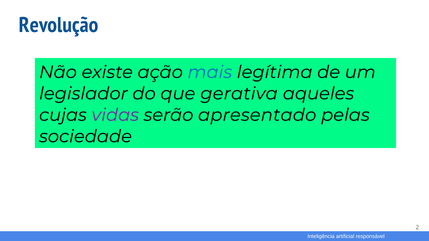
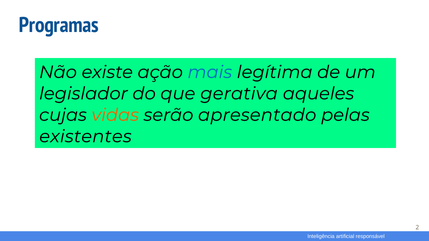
Revolução: Revolução -> Programas (59, 25)
vidas colour: purple -> orange (115, 115)
sociedade: sociedade -> existentes (85, 137)
